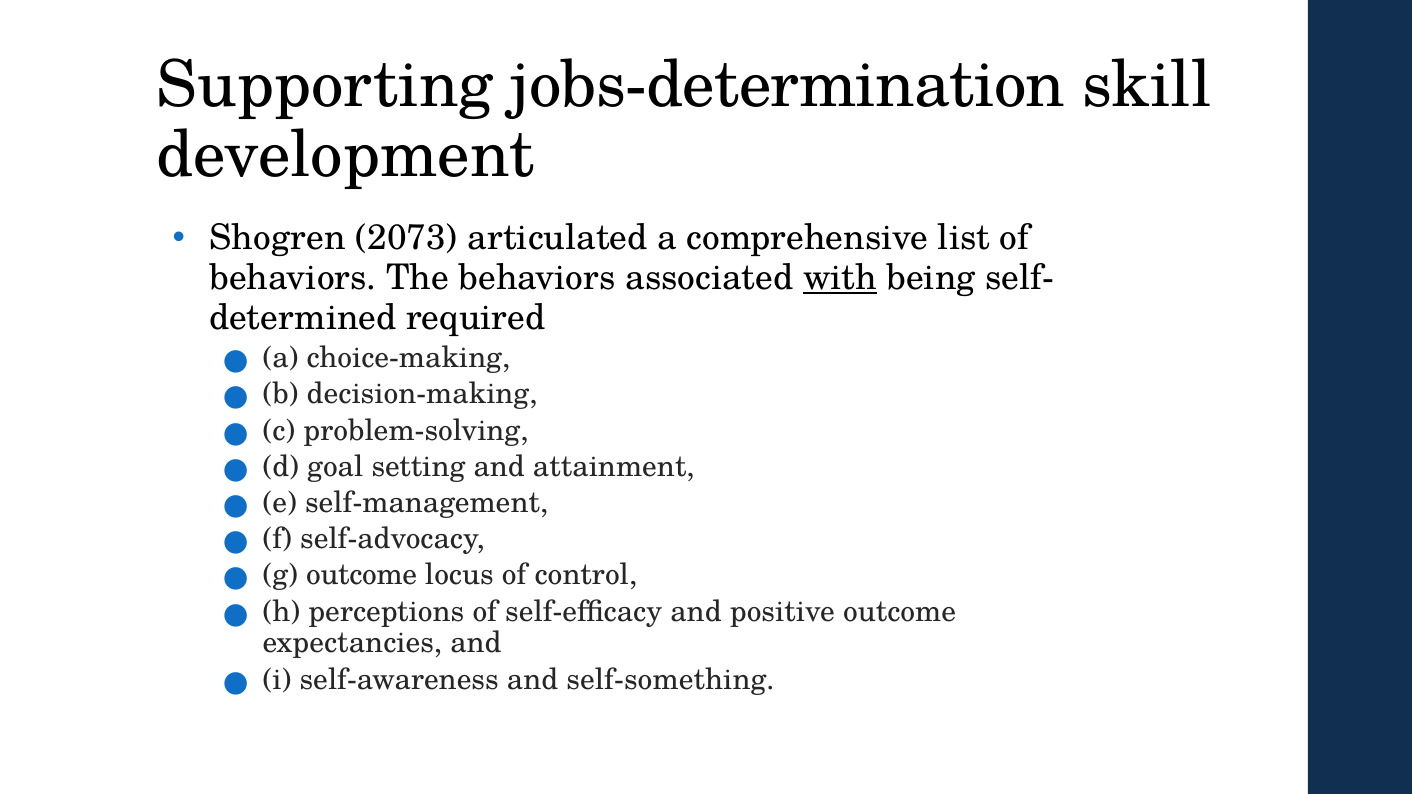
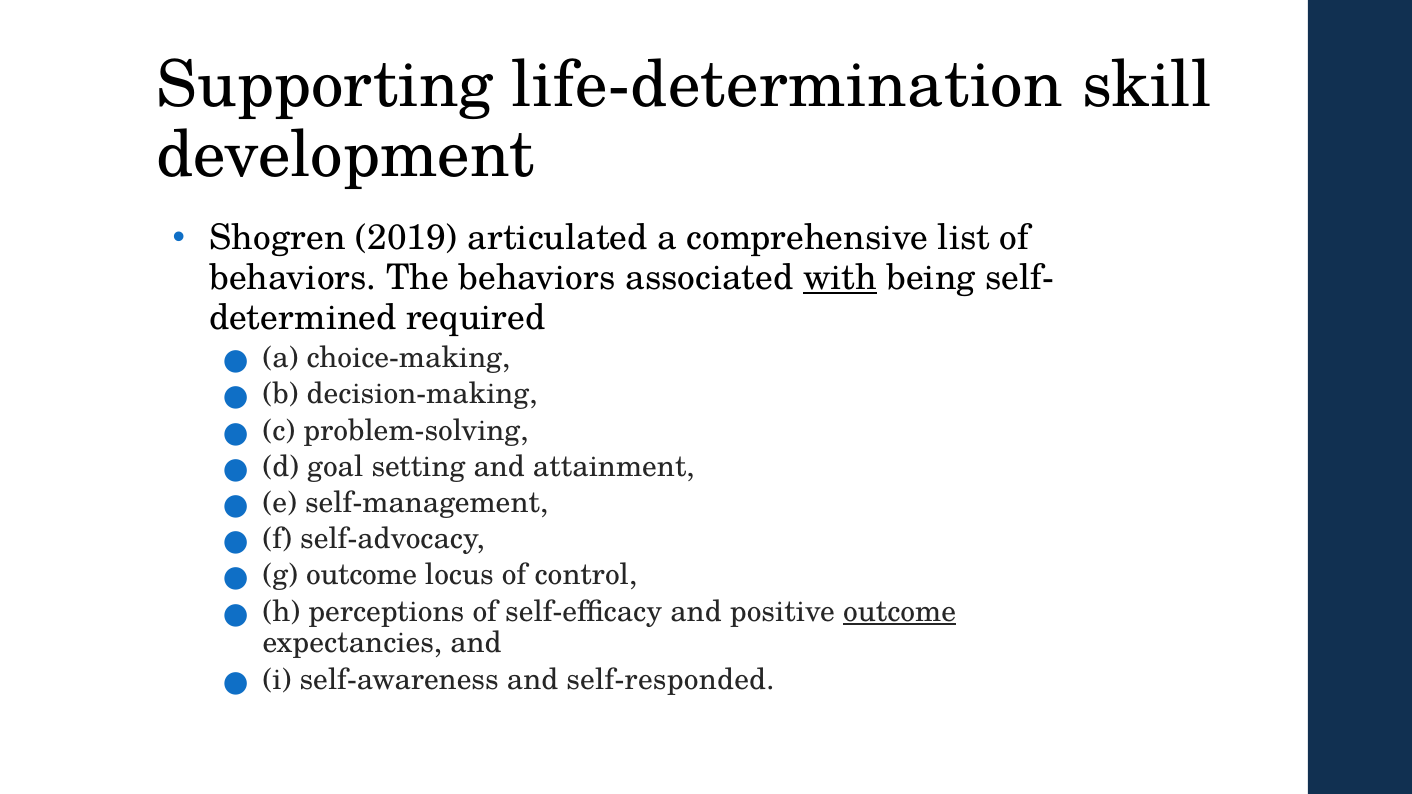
jobs-determination: jobs-determination -> life-determination (787, 85)
2073: 2073 -> 2019 (407, 238)
outcome underline: none -> present (900, 612)
self-something: self-something -> self-responded (670, 680)
